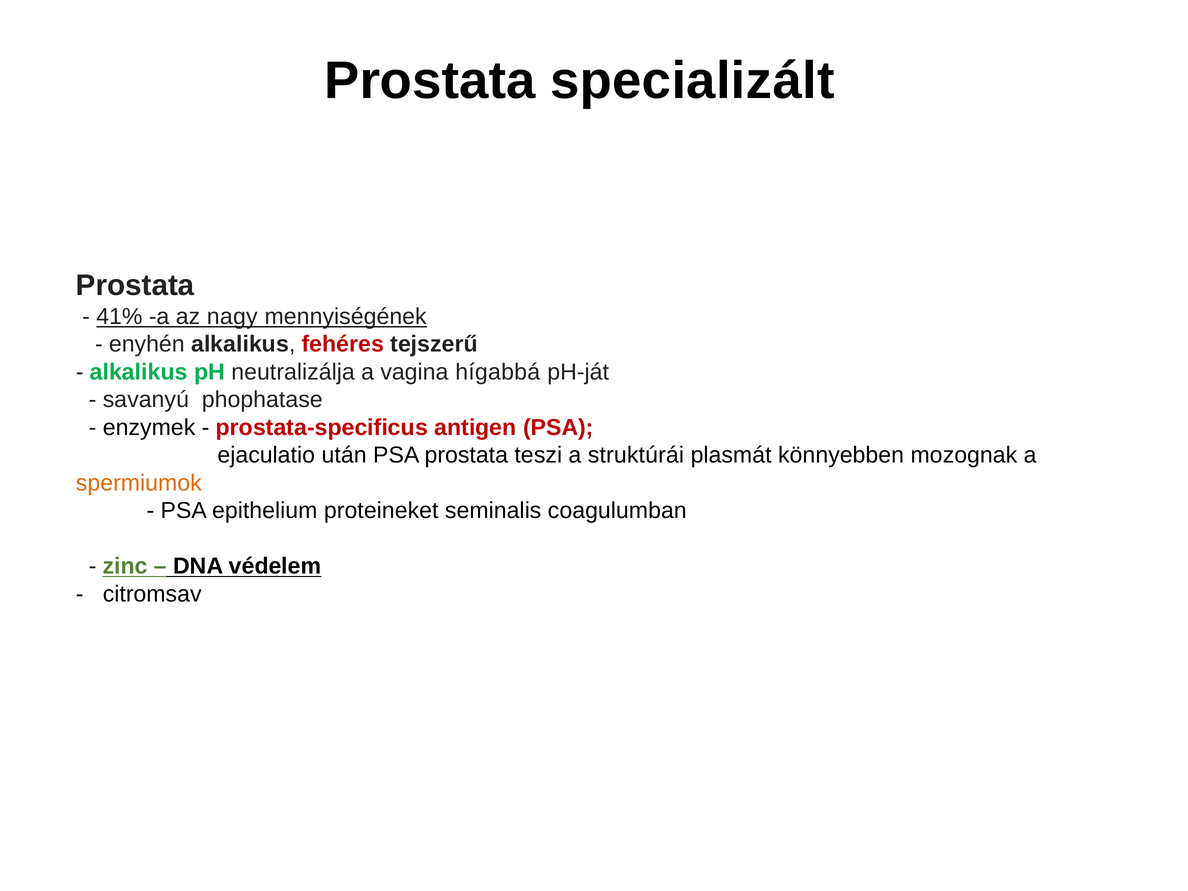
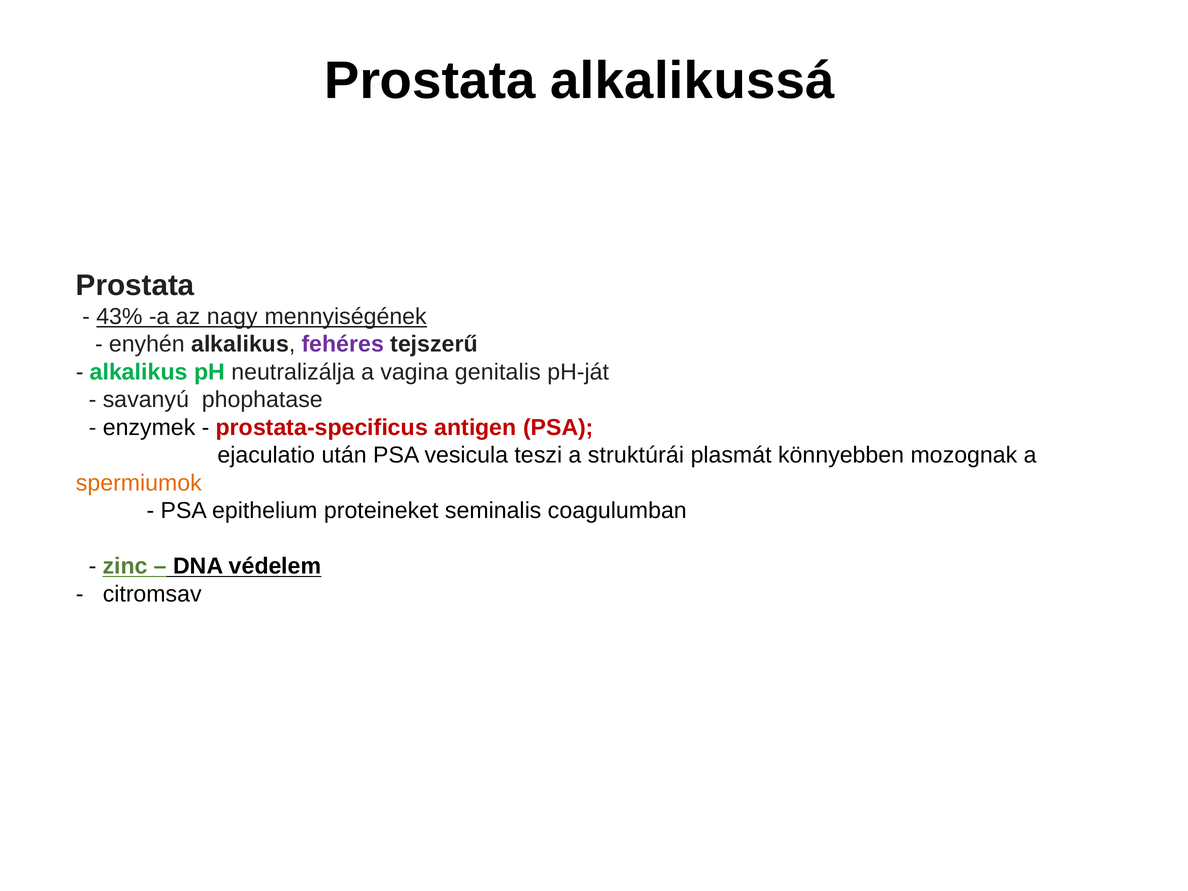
specializált: specializált -> alkalikussá (692, 81)
41%: 41% -> 43% (119, 317)
fehéres colour: red -> purple (343, 344)
hígabbá: hígabbá -> genitalis (498, 372)
PSA prostata: prostata -> vesicula (466, 455)
